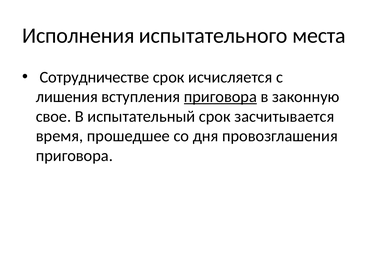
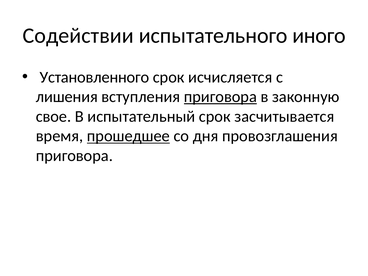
Исполнения: Исполнения -> Содействии (78, 36)
места: места -> иного (319, 36)
Сотрудничестве: Сотрудничестве -> Установленного (94, 77)
прошедшее underline: none -> present (128, 136)
